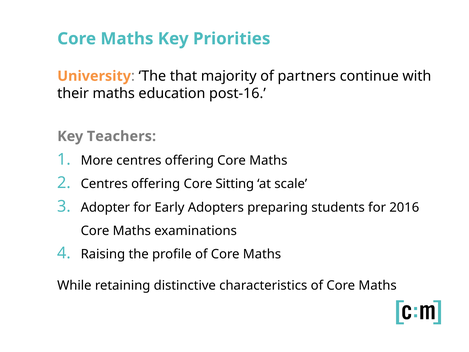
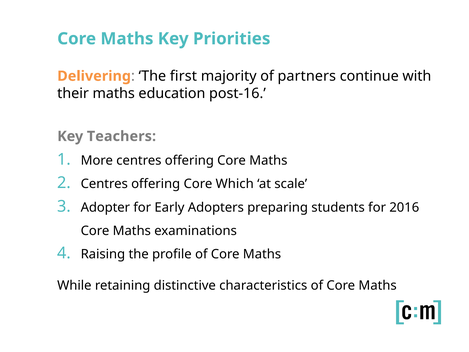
University: University -> Delivering (94, 76)
that: that -> first (183, 76)
Sitting: Sitting -> Which (235, 184)
